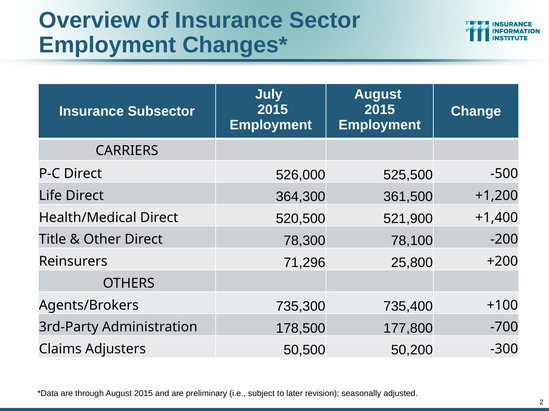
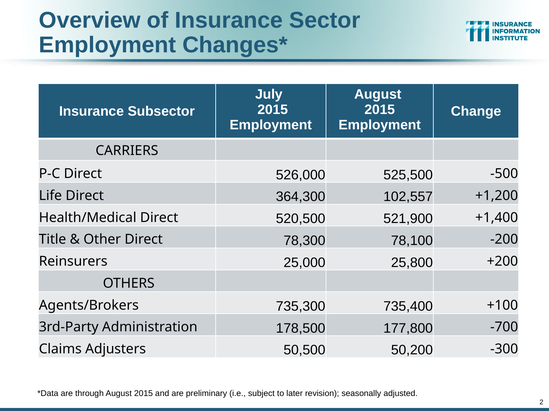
361,500: 361,500 -> 102,557 (408, 197)
71,296: 71,296 -> 25,000 (304, 263)
